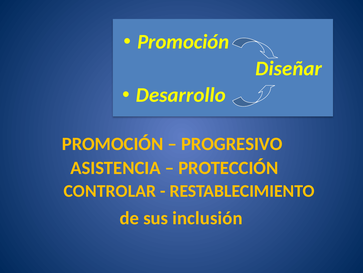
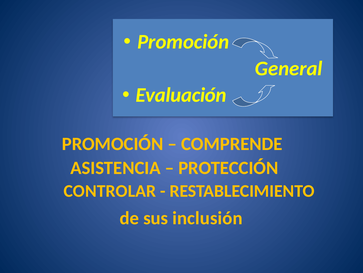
Diseñar: Diseñar -> General (289, 68)
Desarrollo: Desarrollo -> Evaluación (181, 95)
PROGRESIVO: PROGRESIVO -> COMPRENDE (232, 144)
